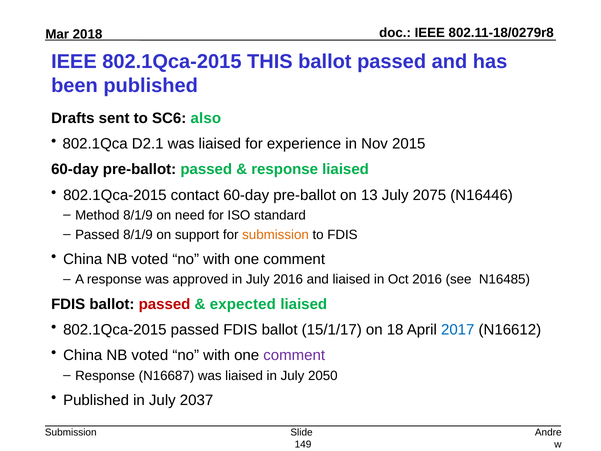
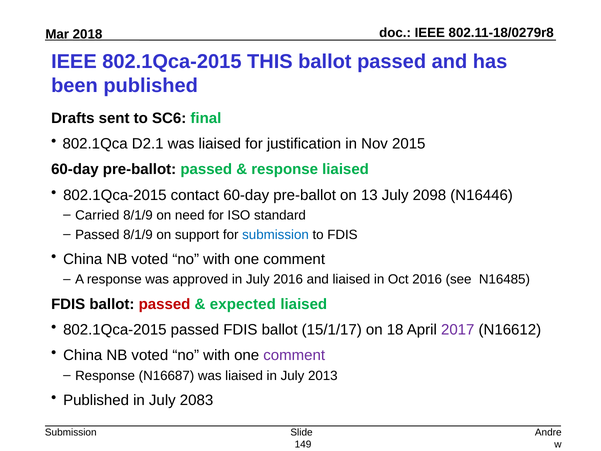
also: also -> final (206, 118)
experience: experience -> justification (304, 144)
2075: 2075 -> 2098 (429, 195)
Method: Method -> Carried (97, 215)
submission colour: orange -> blue (276, 235)
2017 colour: blue -> purple (458, 330)
2050: 2050 -> 2013 (323, 375)
2037: 2037 -> 2083 (197, 400)
